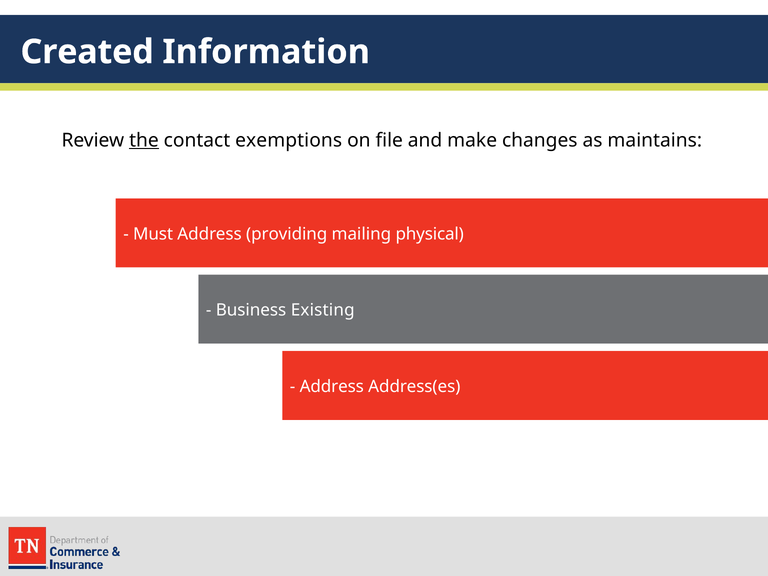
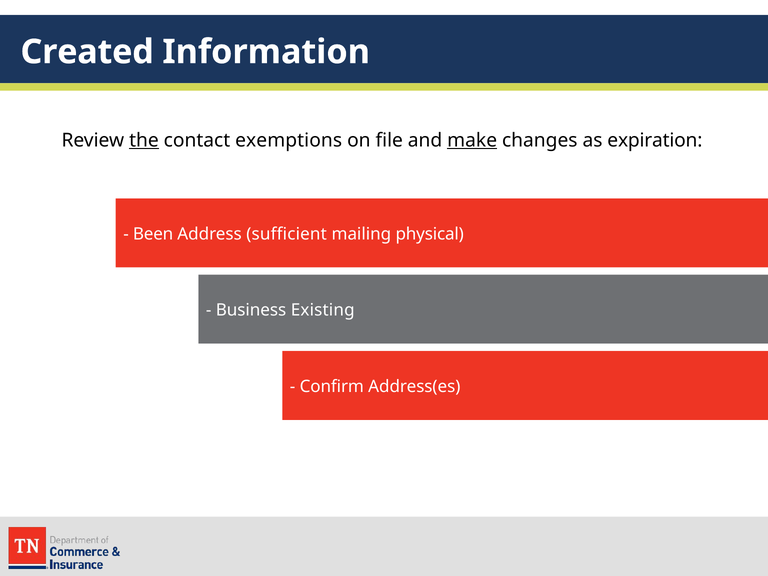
make underline: none -> present (472, 140)
maintains: maintains -> expiration (655, 140)
Must: Must -> Been (153, 234)
providing: providing -> sufficient (287, 234)
Address: Address -> Confirm (332, 387)
